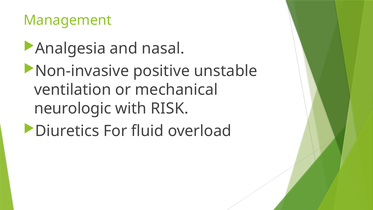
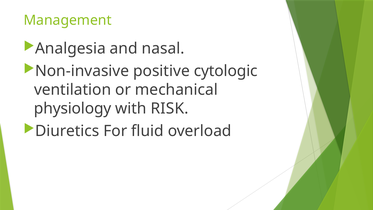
unstable: unstable -> cytologic (226, 71)
neurologic: neurologic -> physiology (73, 108)
